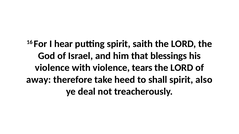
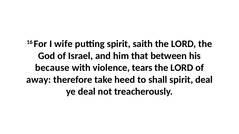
hear: hear -> wife (63, 44)
blessings: blessings -> between (169, 56)
violence: violence -> because (52, 68)
spirit also: also -> deal (204, 80)
